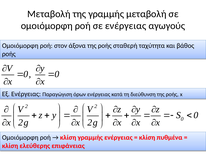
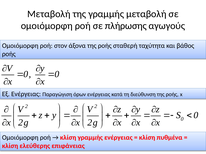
σε ενέργειας: ενέργειας -> πλήρωσης (126, 26)
